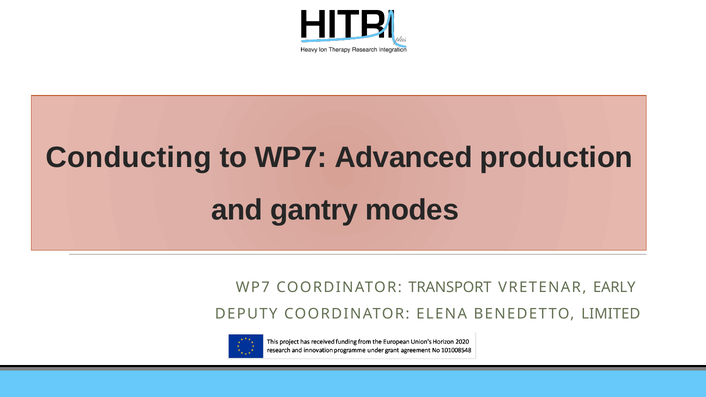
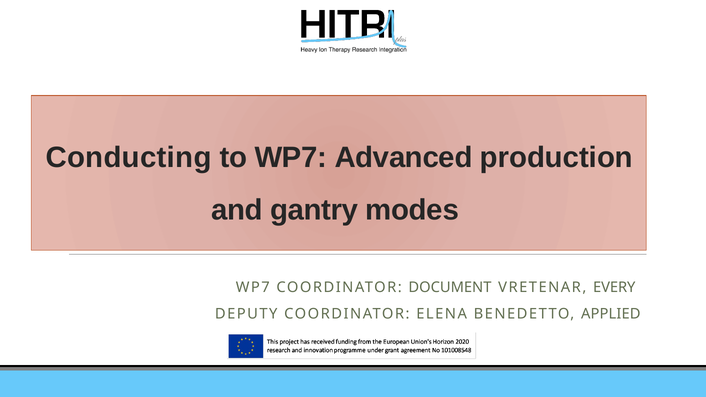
TRANSPORT: TRANSPORT -> DOCUMENT (450, 288)
EARLY: EARLY -> EVERY (614, 288)
LIMITED: LIMITED -> APPLIED (611, 314)
